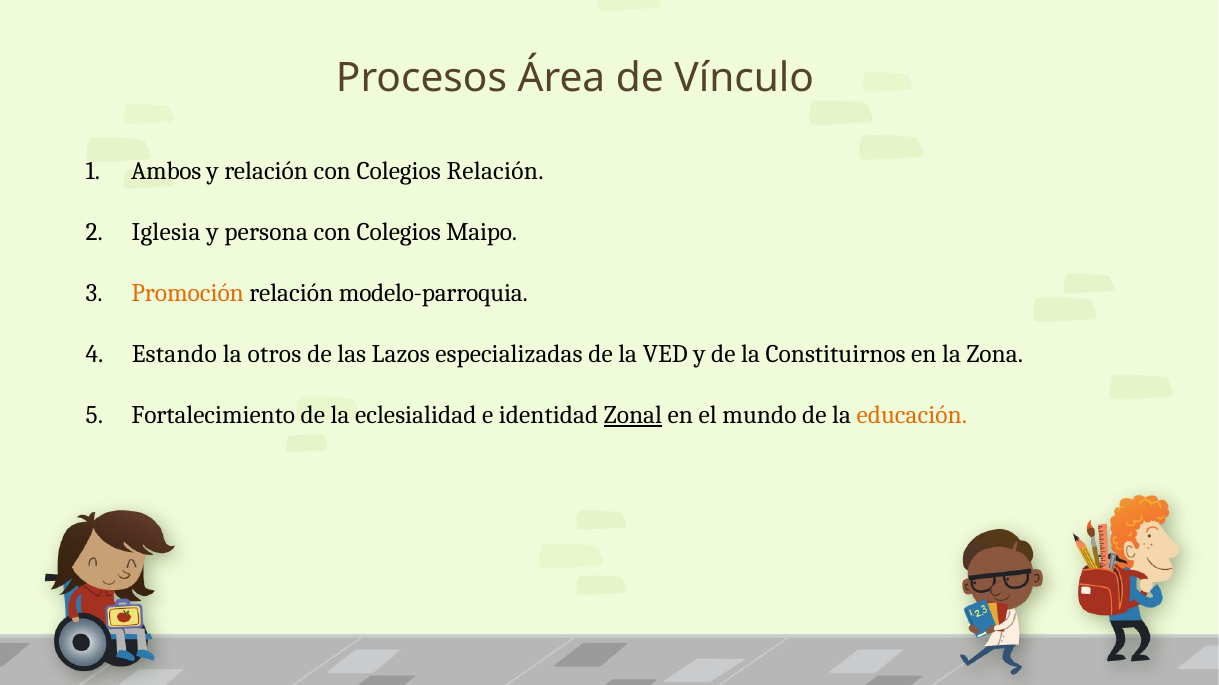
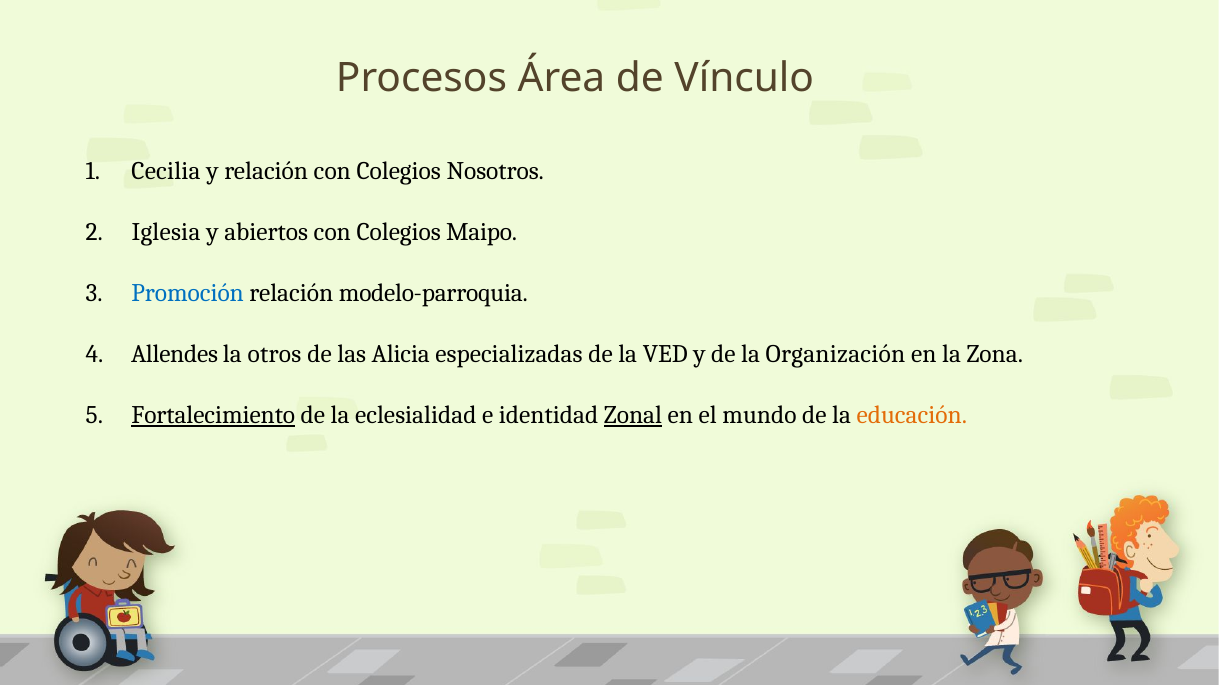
Ambos: Ambos -> Cecilia (166, 172)
Colegios Relación: Relación -> Nosotros (495, 172)
persona: persona -> abiertos (266, 233)
Promoción colour: orange -> blue (188, 294)
Estando: Estando -> Allendes (175, 355)
Lazos: Lazos -> Alicia (401, 355)
Constituirnos: Constituirnos -> Organización (835, 355)
Fortalecimiento underline: none -> present (213, 416)
